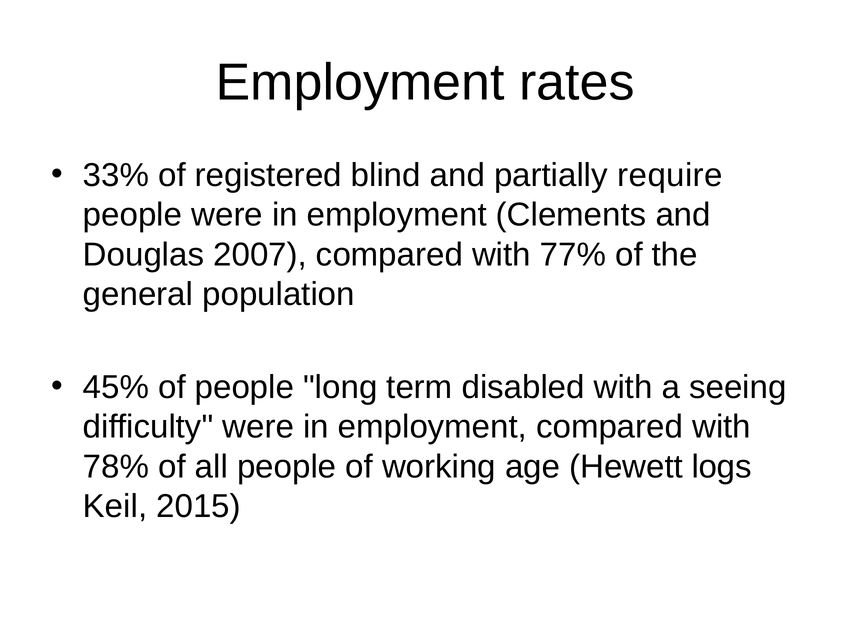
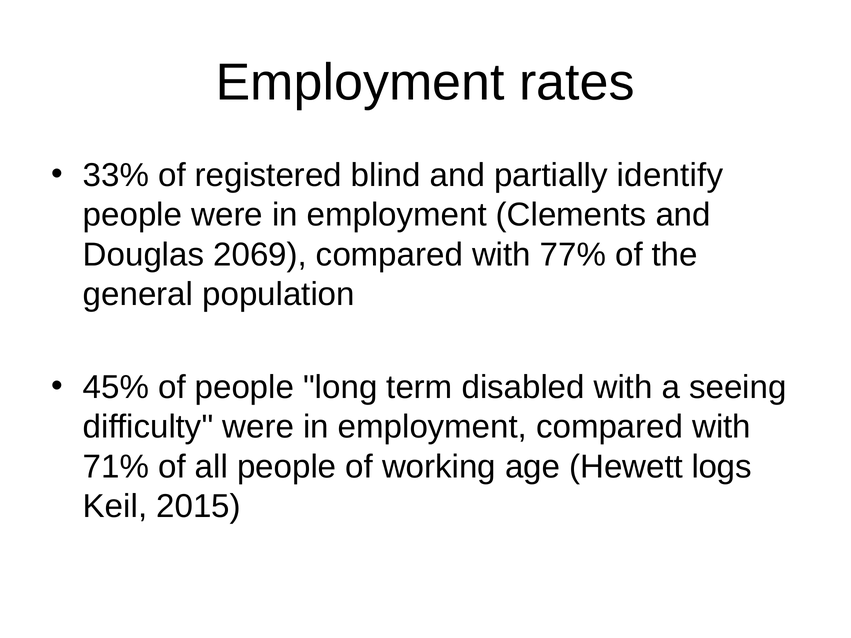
require: require -> identify (670, 175)
2007: 2007 -> 2069 (260, 255)
78%: 78% -> 71% (116, 467)
